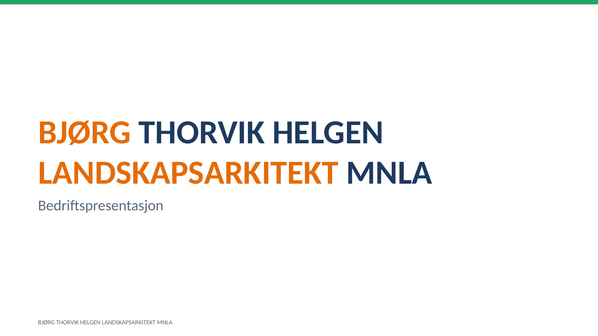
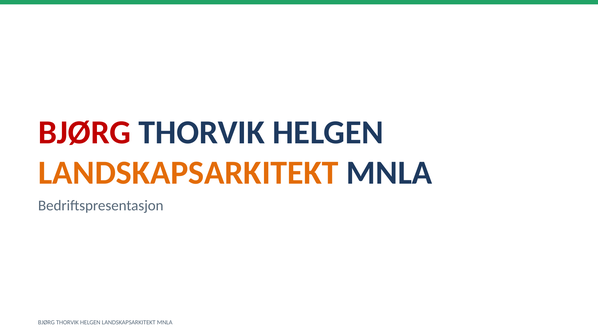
BJØRG colour: orange -> red (85, 133)
